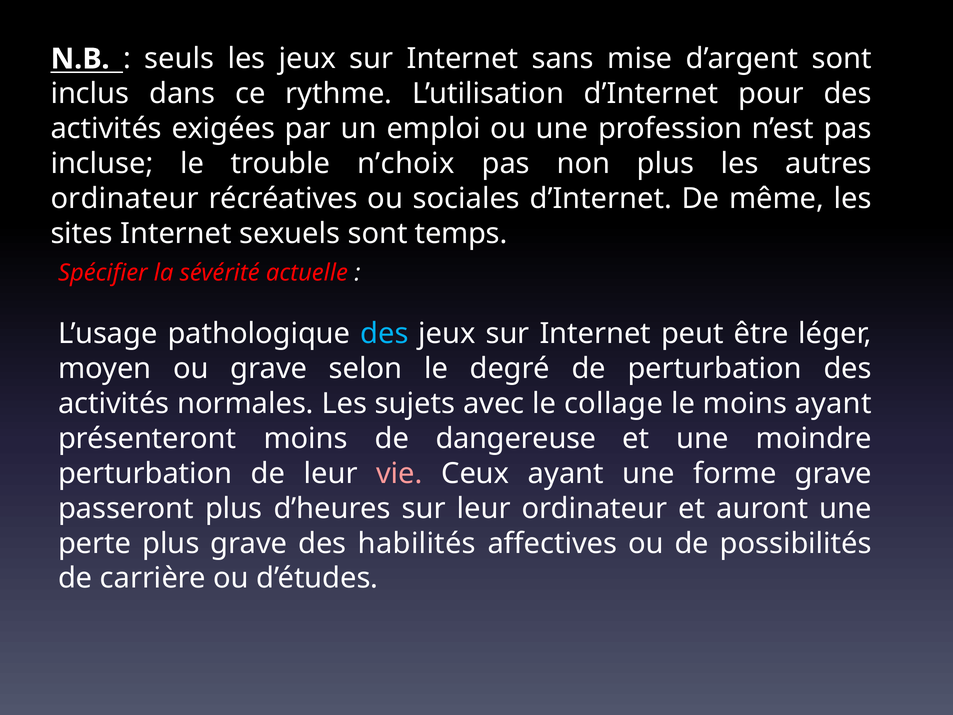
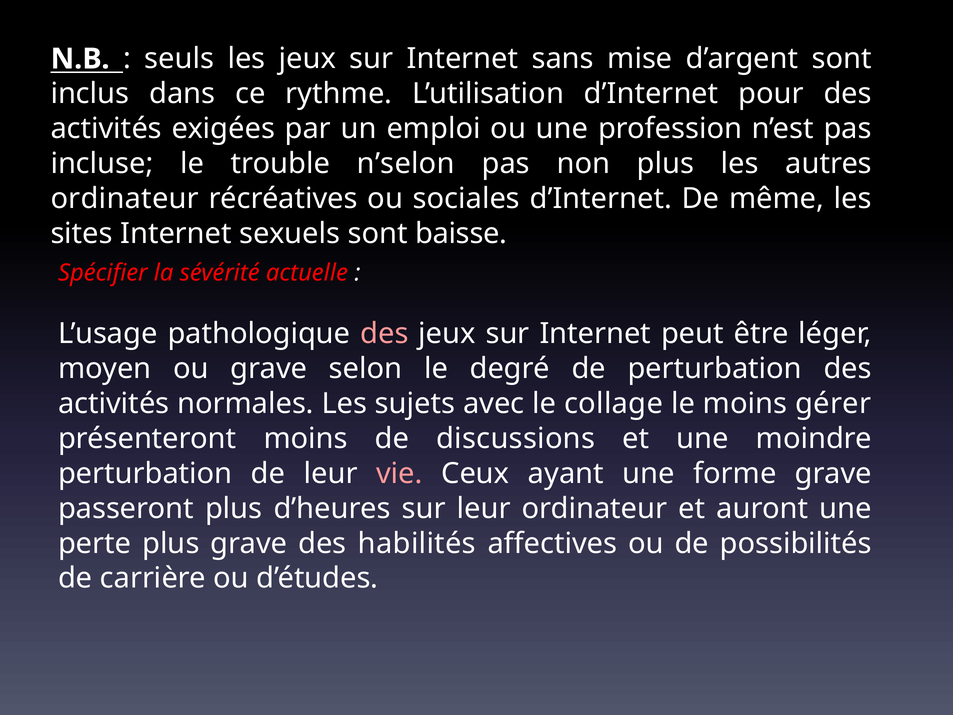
n’choix: n’choix -> n’selon (406, 164)
temps: temps -> baisse (461, 233)
des colour: light blue -> pink (384, 334)
moins ayant: ayant -> gérer (833, 404)
dangereuse: dangereuse -> discussions (516, 438)
